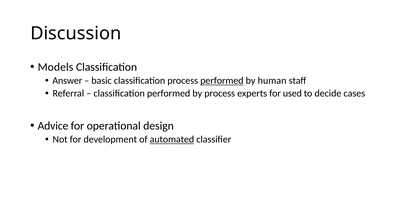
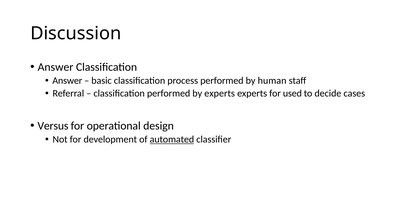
Models: Models -> Answer (56, 67)
performed underline: present -> none (222, 81)
by process: process -> experts (220, 94)
Advice: Advice -> Versus (53, 126)
